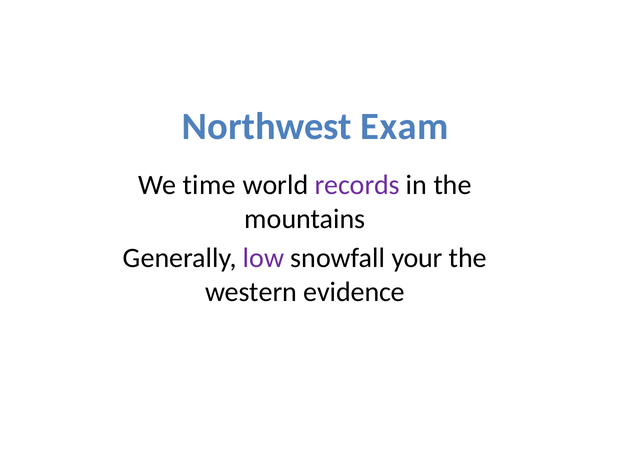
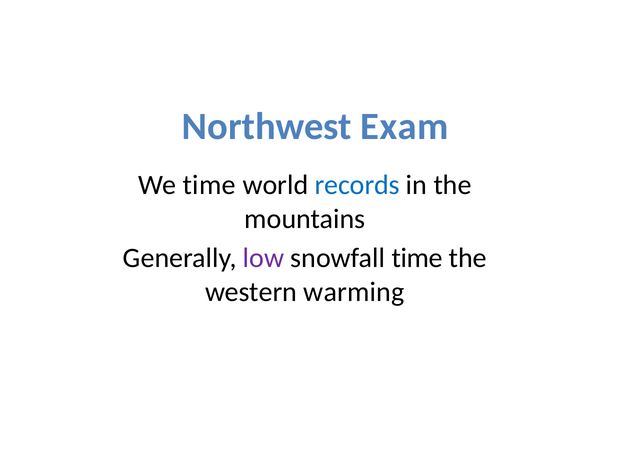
records colour: purple -> blue (357, 185)
snowfall your: your -> time (417, 258)
evidence: evidence -> warming (354, 292)
